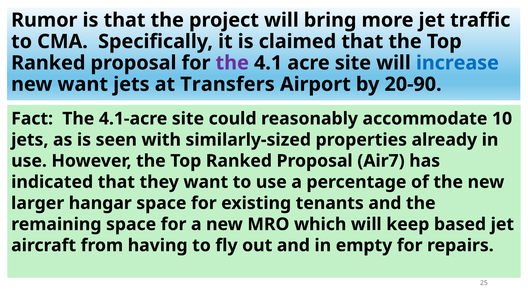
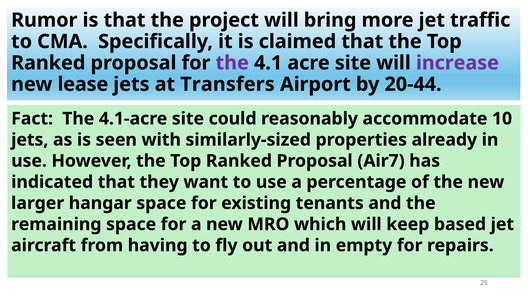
increase colour: blue -> purple (457, 63)
new want: want -> lease (83, 84)
20-90: 20-90 -> 20-44 (413, 84)
